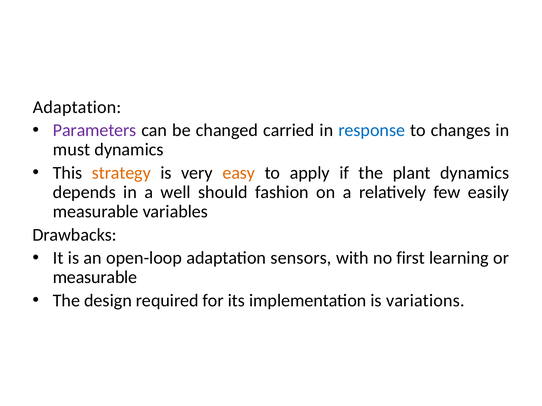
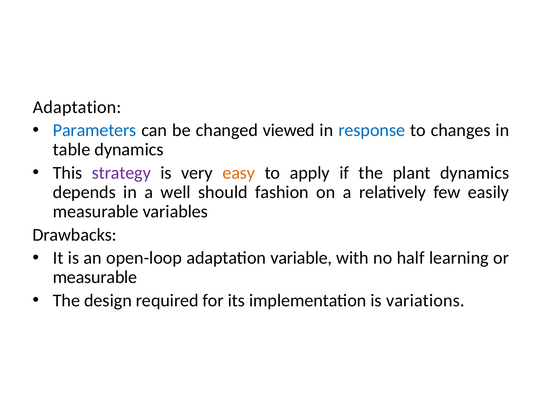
Parameters colour: purple -> blue (95, 130)
carried: carried -> viewed (289, 130)
must: must -> table (72, 150)
strategy colour: orange -> purple (121, 173)
sensors: sensors -> variable (301, 258)
first: first -> half (411, 258)
